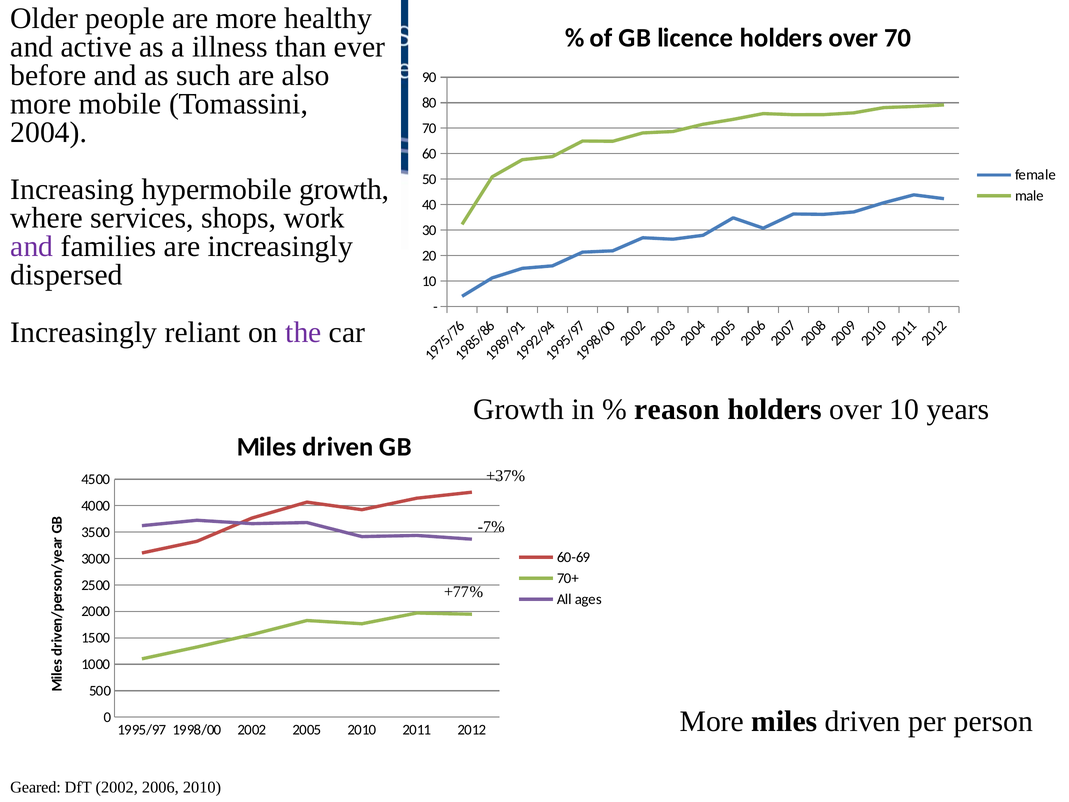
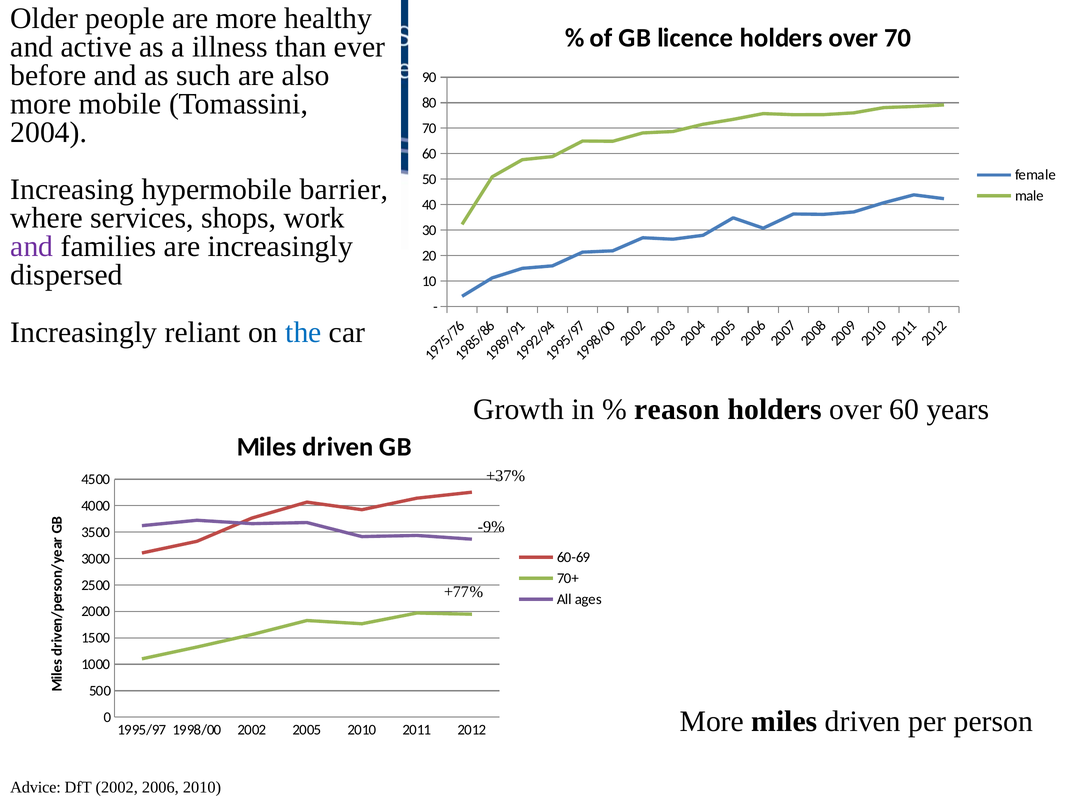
hypermobile growth: growth -> barrier (344, 189)
the colour: purple -> blue (303, 332)
over 10: 10 -> 60 (904, 409)
-7%: -7% -> -9% (491, 526)
Geared: Geared -> Advice (36, 787)
